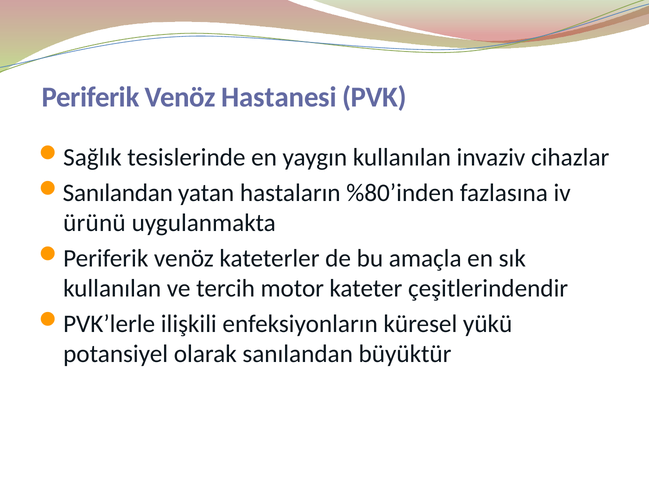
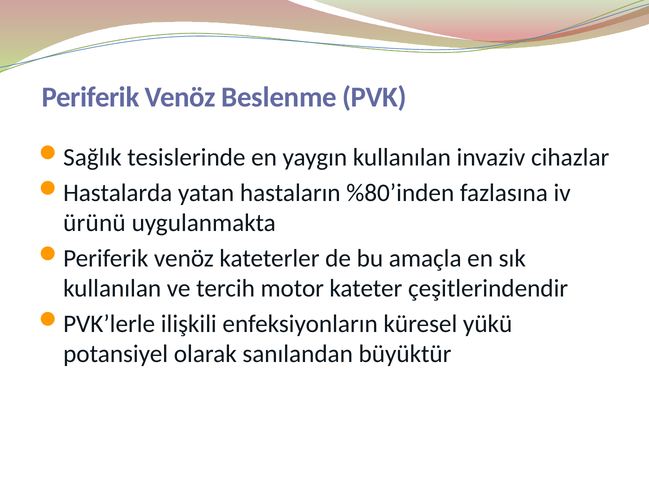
Hastanesi: Hastanesi -> Beslenme (279, 97)
Sanılandan: Sanılandan -> Hastalarda (118, 193)
